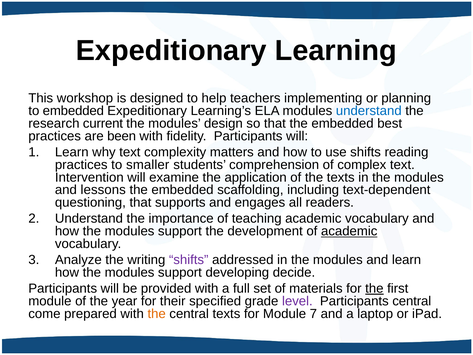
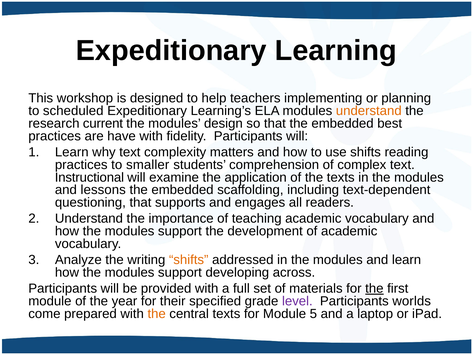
to embedded: embedded -> scheduled (73, 111)
understand colour: blue -> orange (369, 111)
been: been -> have (122, 136)
Intervention: Intervention -> Instructional (89, 177)
academic underline: present -> none (349, 231)
shifts colour: purple -> orange (189, 260)
decide: decide -> across (294, 272)
Participants central: central -> worlds (412, 301)
7: 7 -> 5 (313, 314)
